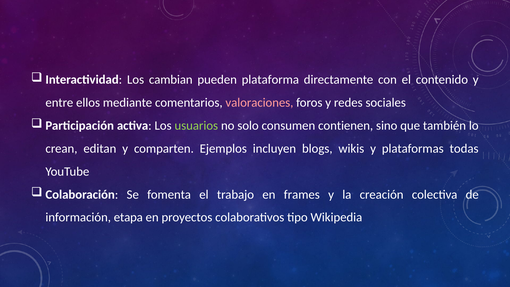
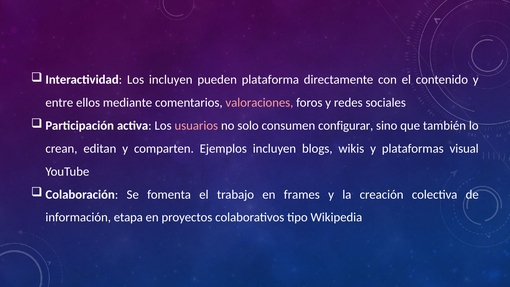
Los cambian: cambian -> incluyen (171, 80)
usuarios colour: light green -> pink (196, 126)
contienen: contienen -> configurar (346, 126)
todas: todas -> visual (464, 149)
